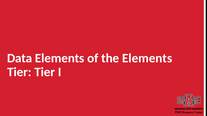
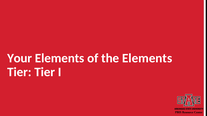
Data: Data -> Your (20, 58)
